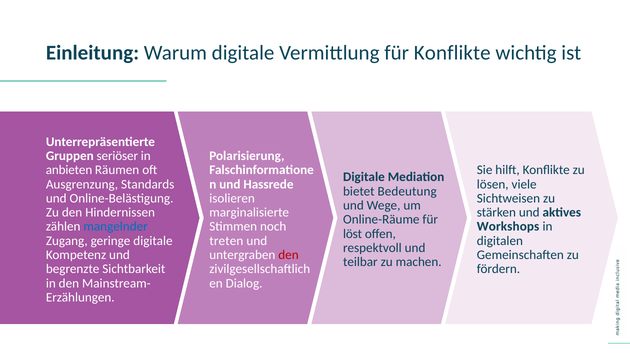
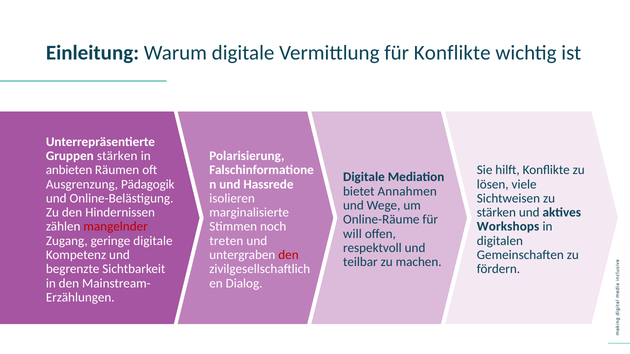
Gruppen seriöser: seriöser -> stärken (117, 156)
Standards: Standards -> Pädagogik (148, 184)
Bedeutung: Bedeutung -> Annahmen (407, 191)
mangelnder colour: blue -> red (116, 227)
löst: löst -> will (352, 234)
